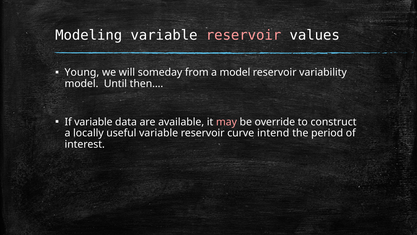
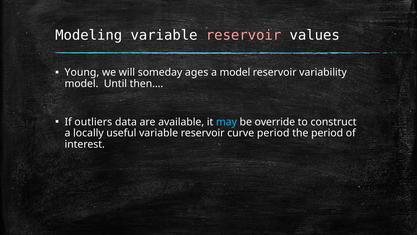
from: from -> ages (197, 72)
If variable: variable -> outliers (93, 122)
may colour: pink -> light blue (226, 122)
curve intend: intend -> period (273, 133)
